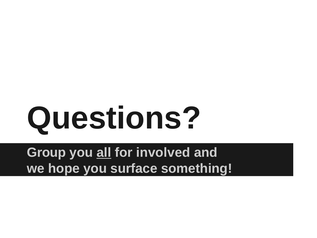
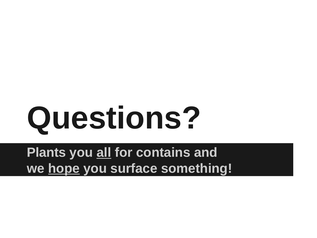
Group: Group -> Plants (46, 152)
involved: involved -> contains (163, 152)
hope underline: none -> present (64, 168)
